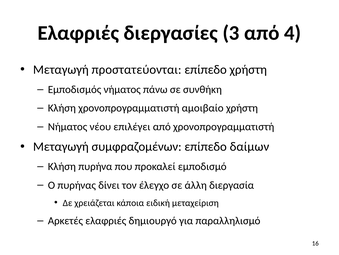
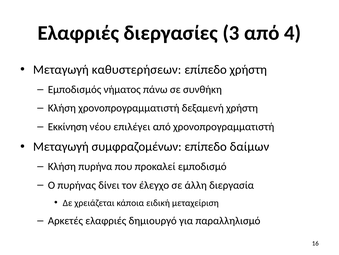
προστατεύονται: προστατεύονται -> καθυστερήσεων (137, 70)
αμοιβαίο: αμοιβαίο -> δεξαμενή (203, 108)
Νήματος: Νήματος -> Εκκίνηση (68, 126)
